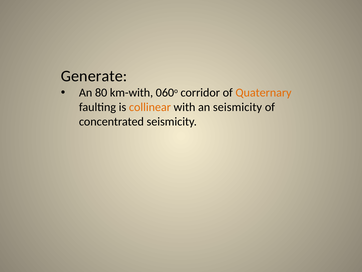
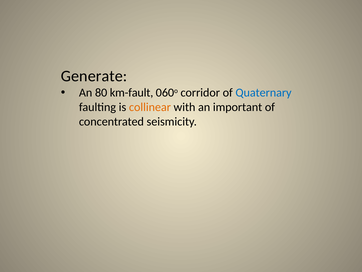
km-with: km-with -> km-fault (132, 93)
Quaternary colour: orange -> blue (264, 93)
an seismicity: seismicity -> important (238, 107)
